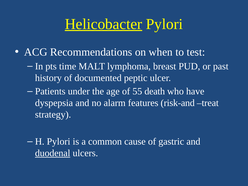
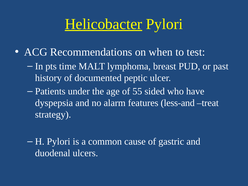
death: death -> sided (155, 91)
risk-and: risk-and -> less-and (178, 103)
duodenal underline: present -> none (53, 153)
